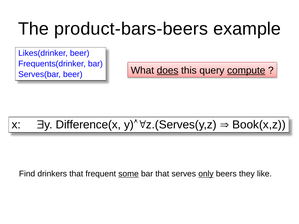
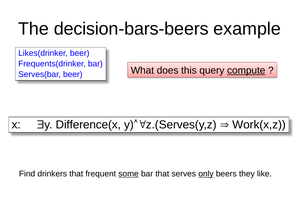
product-bars-beers: product-bars-beers -> decision-bars-beers (131, 29)
does underline: present -> none (168, 70)
Book(x,z: Book(x,z -> Work(x,z (259, 125)
